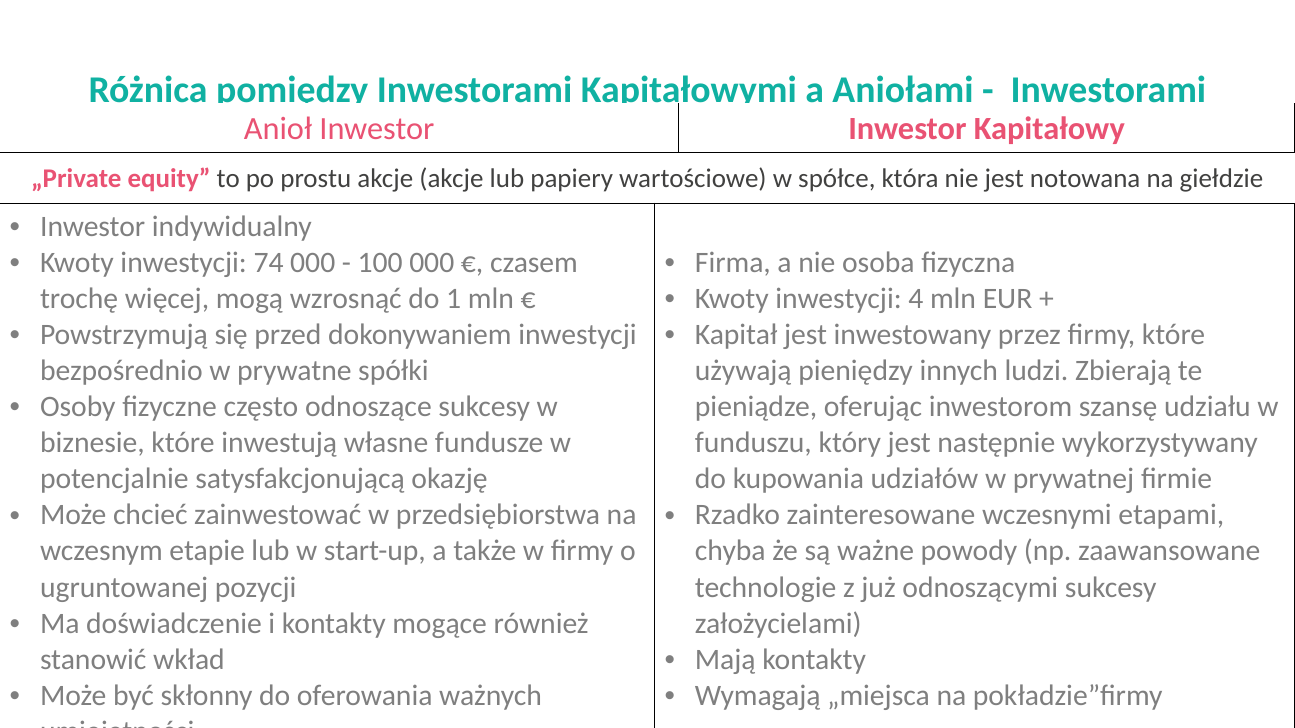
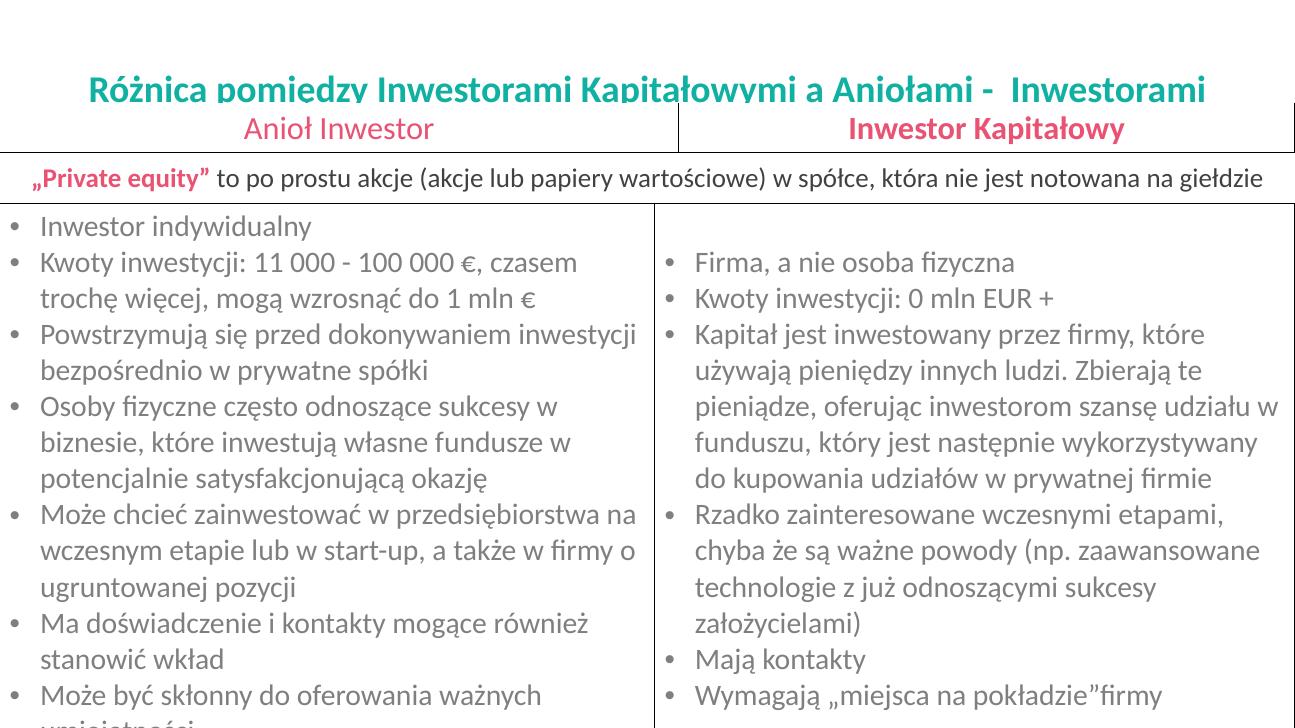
74: 74 -> 11 (269, 263)
4: 4 -> 0 (916, 299)
